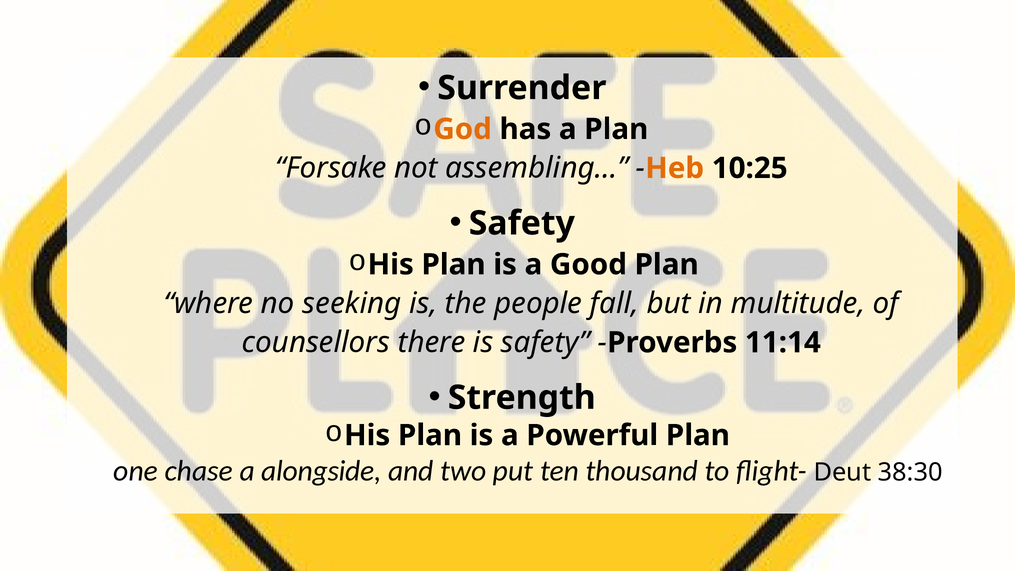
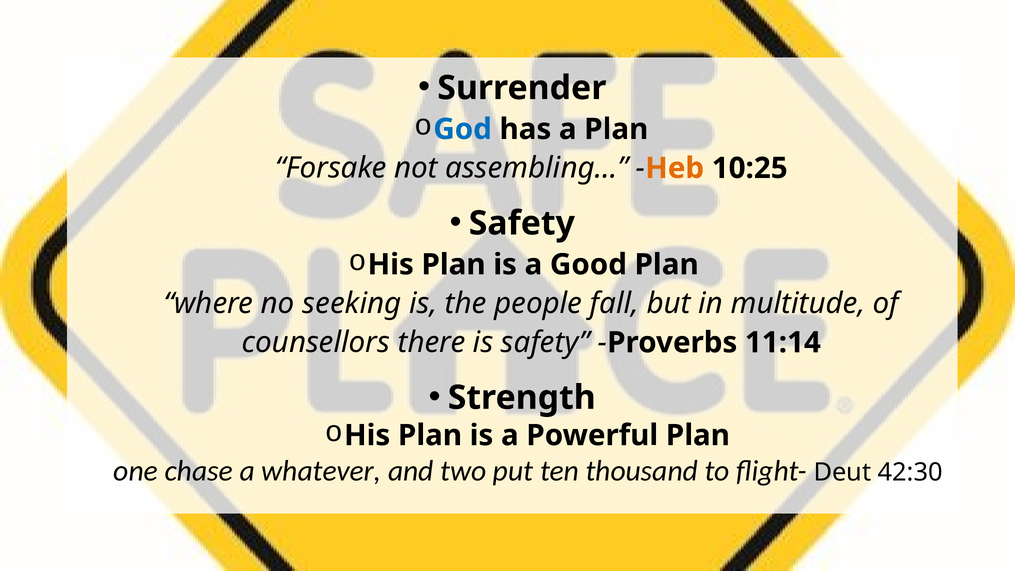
God colour: orange -> blue (463, 129)
alongside: alongside -> whatever (321, 471)
38:30: 38:30 -> 42:30 (910, 472)
